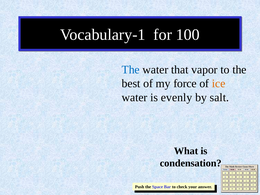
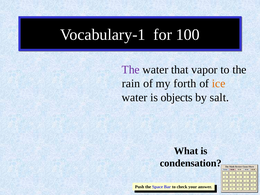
The colour: blue -> purple (131, 70)
best: best -> rain (131, 84)
force: force -> forth (185, 84)
evenly: evenly -> objects (177, 97)
